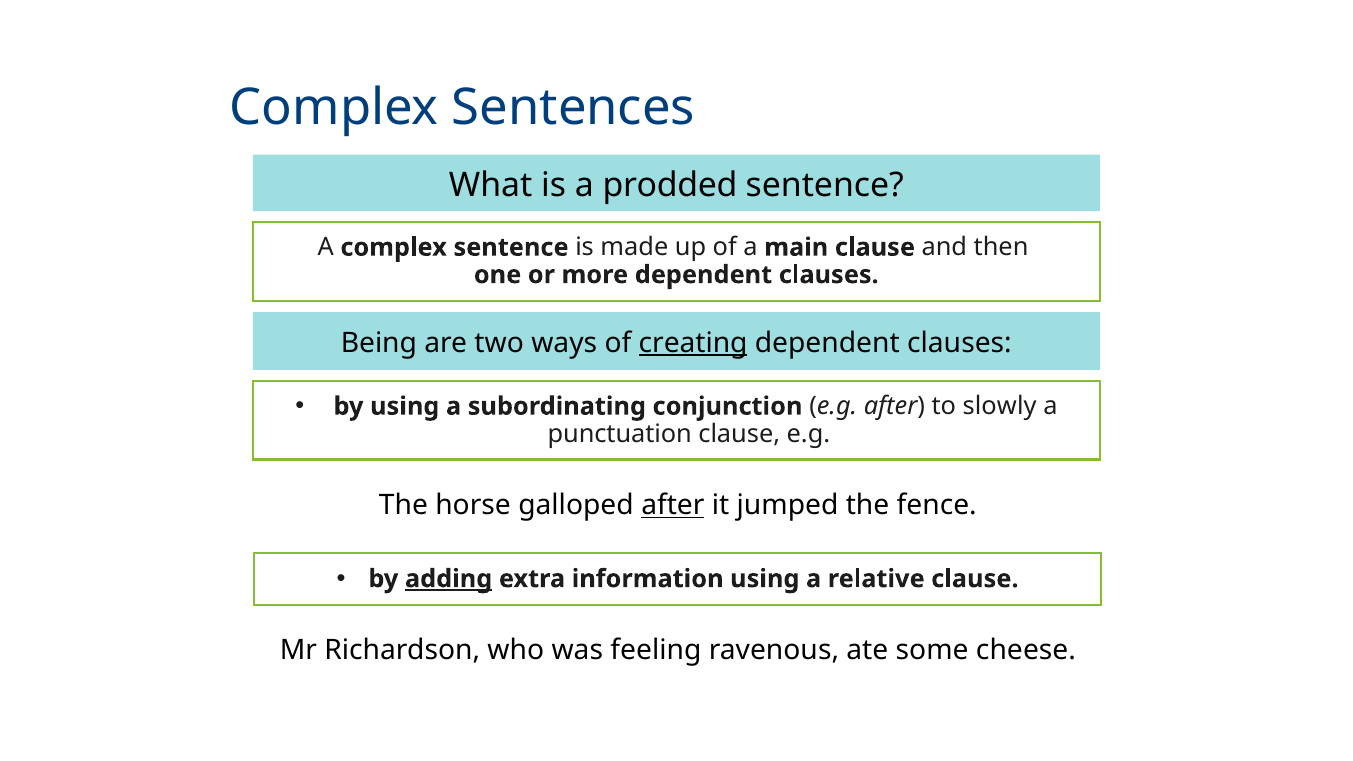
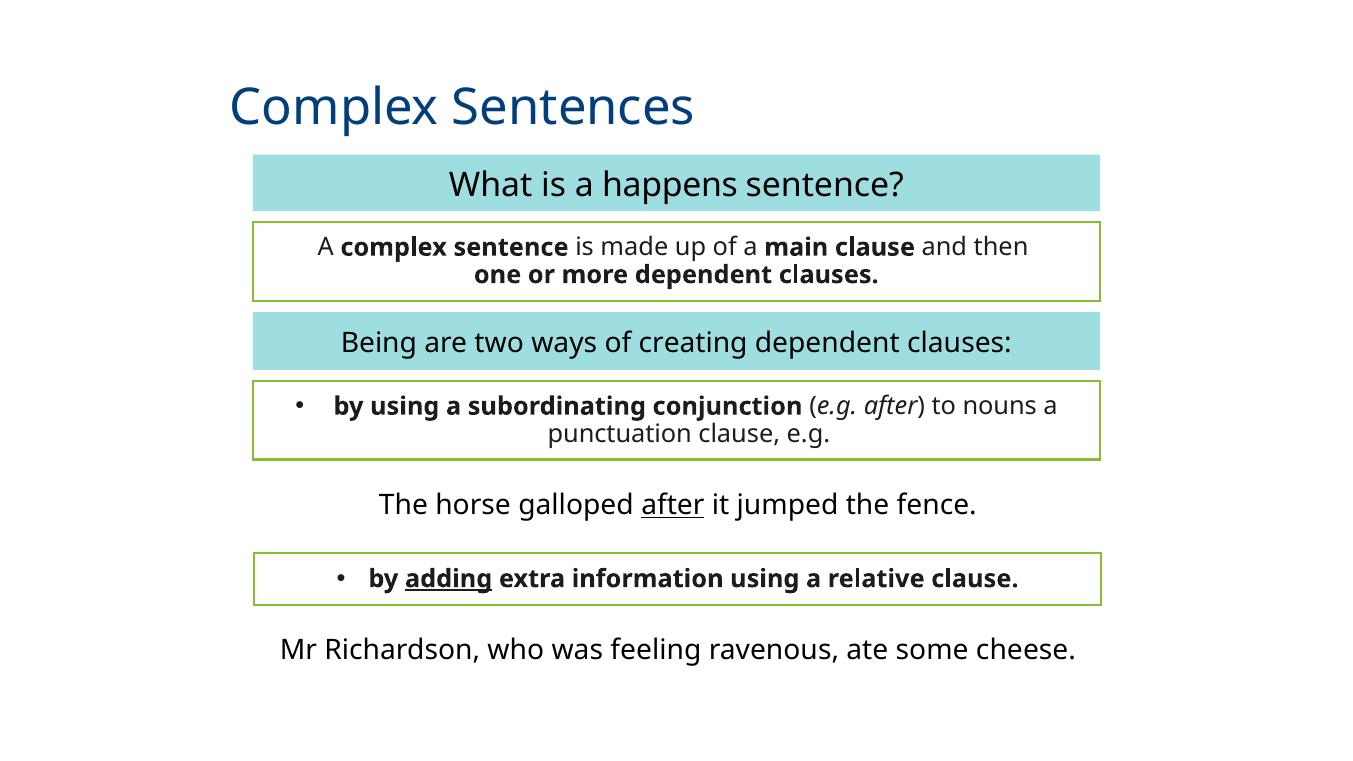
prodded: prodded -> happens (670, 185)
creating underline: present -> none (693, 343)
slowly: slowly -> nouns (1000, 406)
